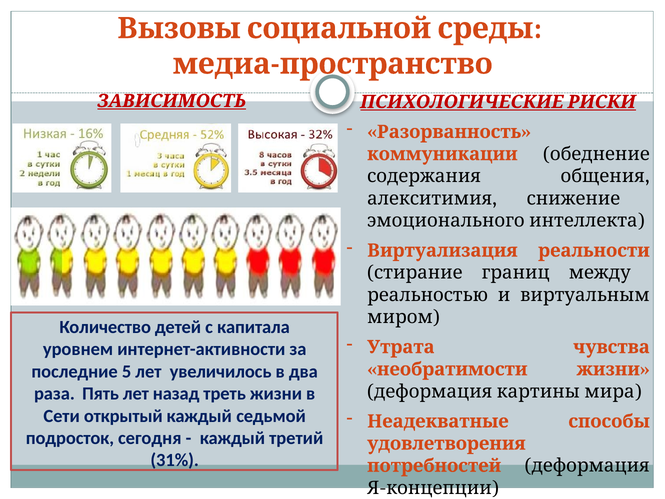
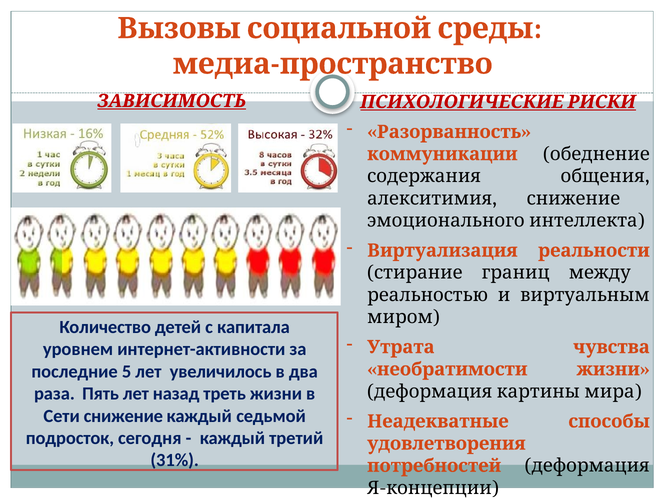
Сети открытый: открытый -> снижение (123, 416)
